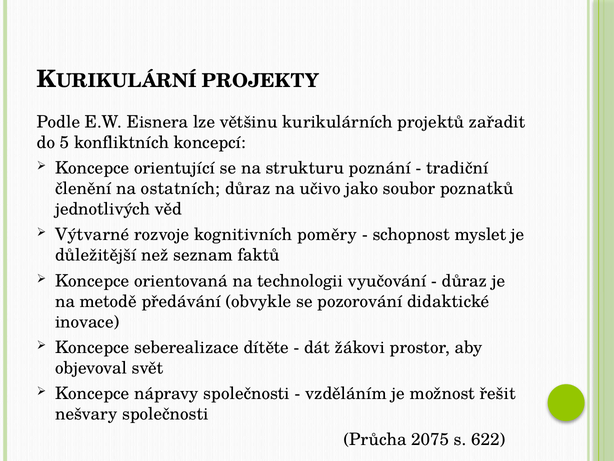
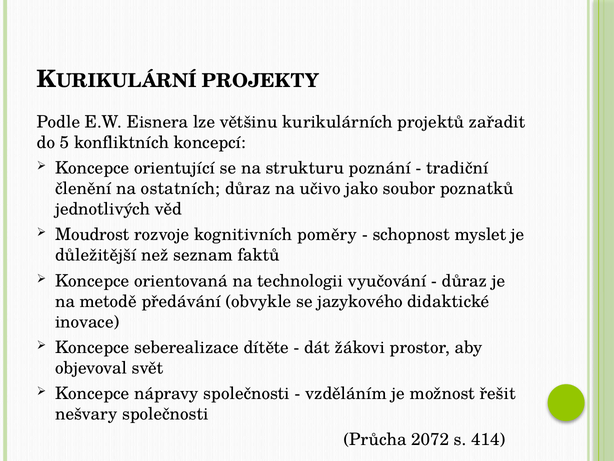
Výtvarné: Výtvarné -> Moudrost (92, 235)
pozorování: pozorování -> jazykového (360, 301)
2075: 2075 -> 2072 (430, 439)
622: 622 -> 414 (488, 439)
